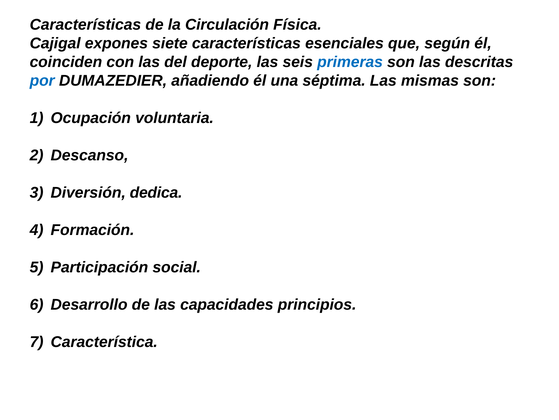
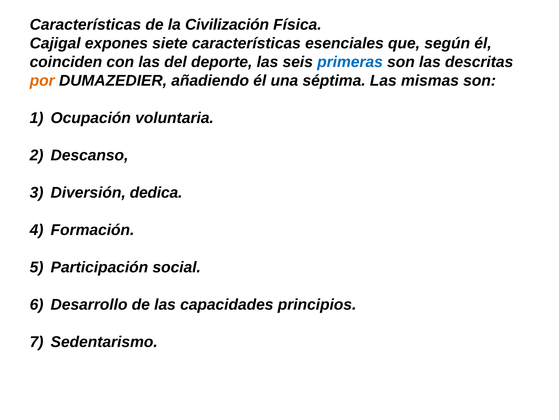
Circulación: Circulación -> Civilización (227, 25)
por colour: blue -> orange (42, 81)
Característica: Característica -> Sedentarismo (104, 342)
